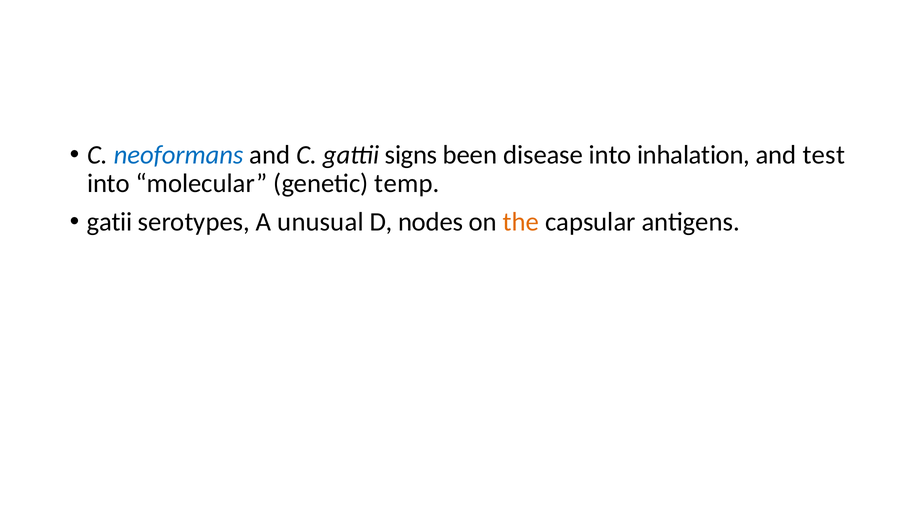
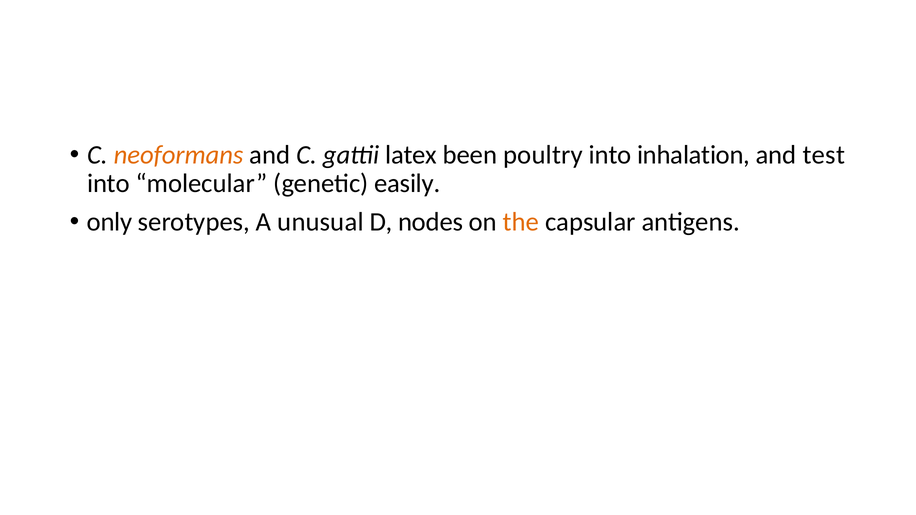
neoformans colour: blue -> orange (179, 155)
signs: signs -> latex (411, 155)
disease: disease -> poultry (543, 155)
temp: temp -> easily (407, 184)
gatii: gatii -> only (110, 222)
